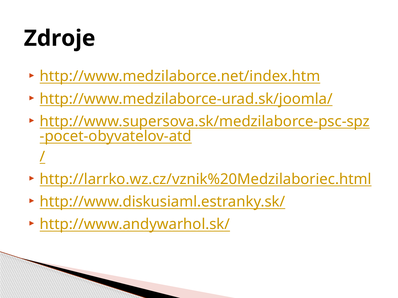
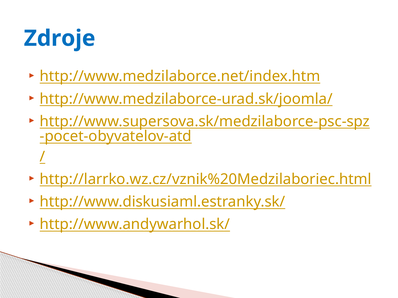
Zdroje colour: black -> blue (60, 38)
